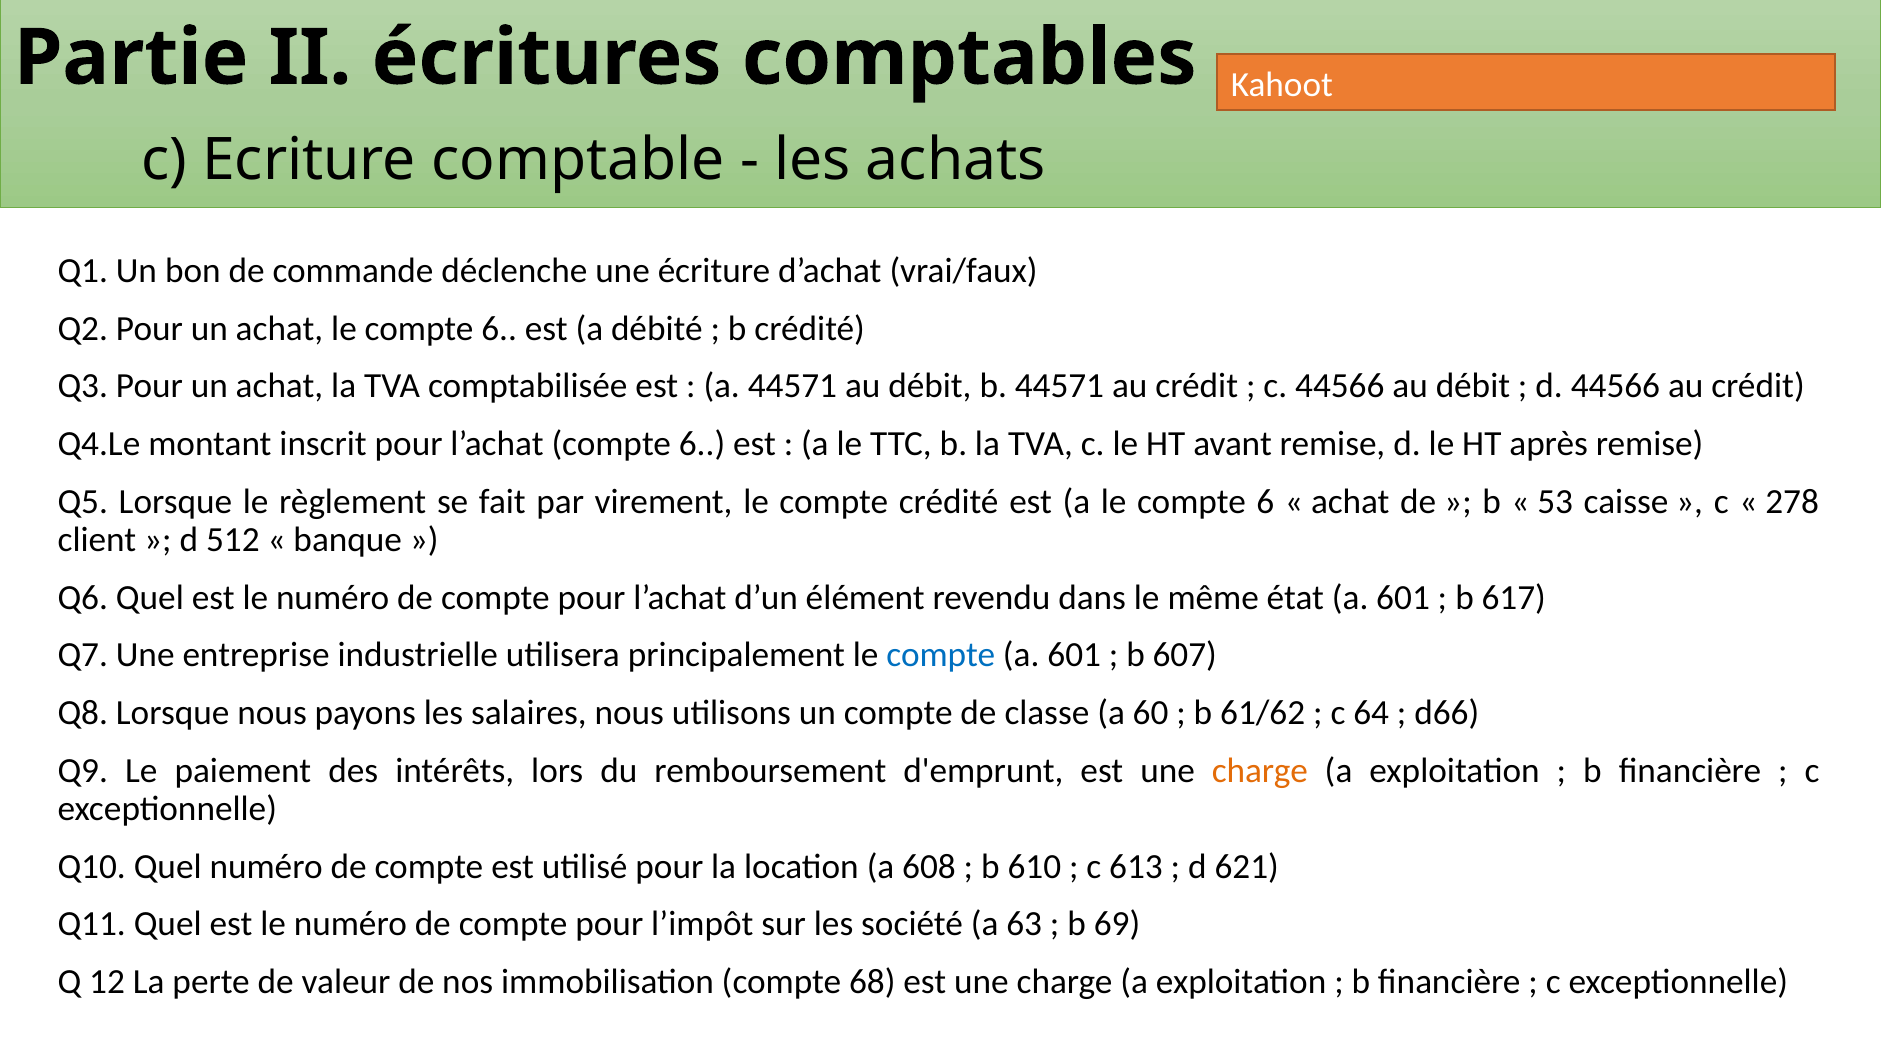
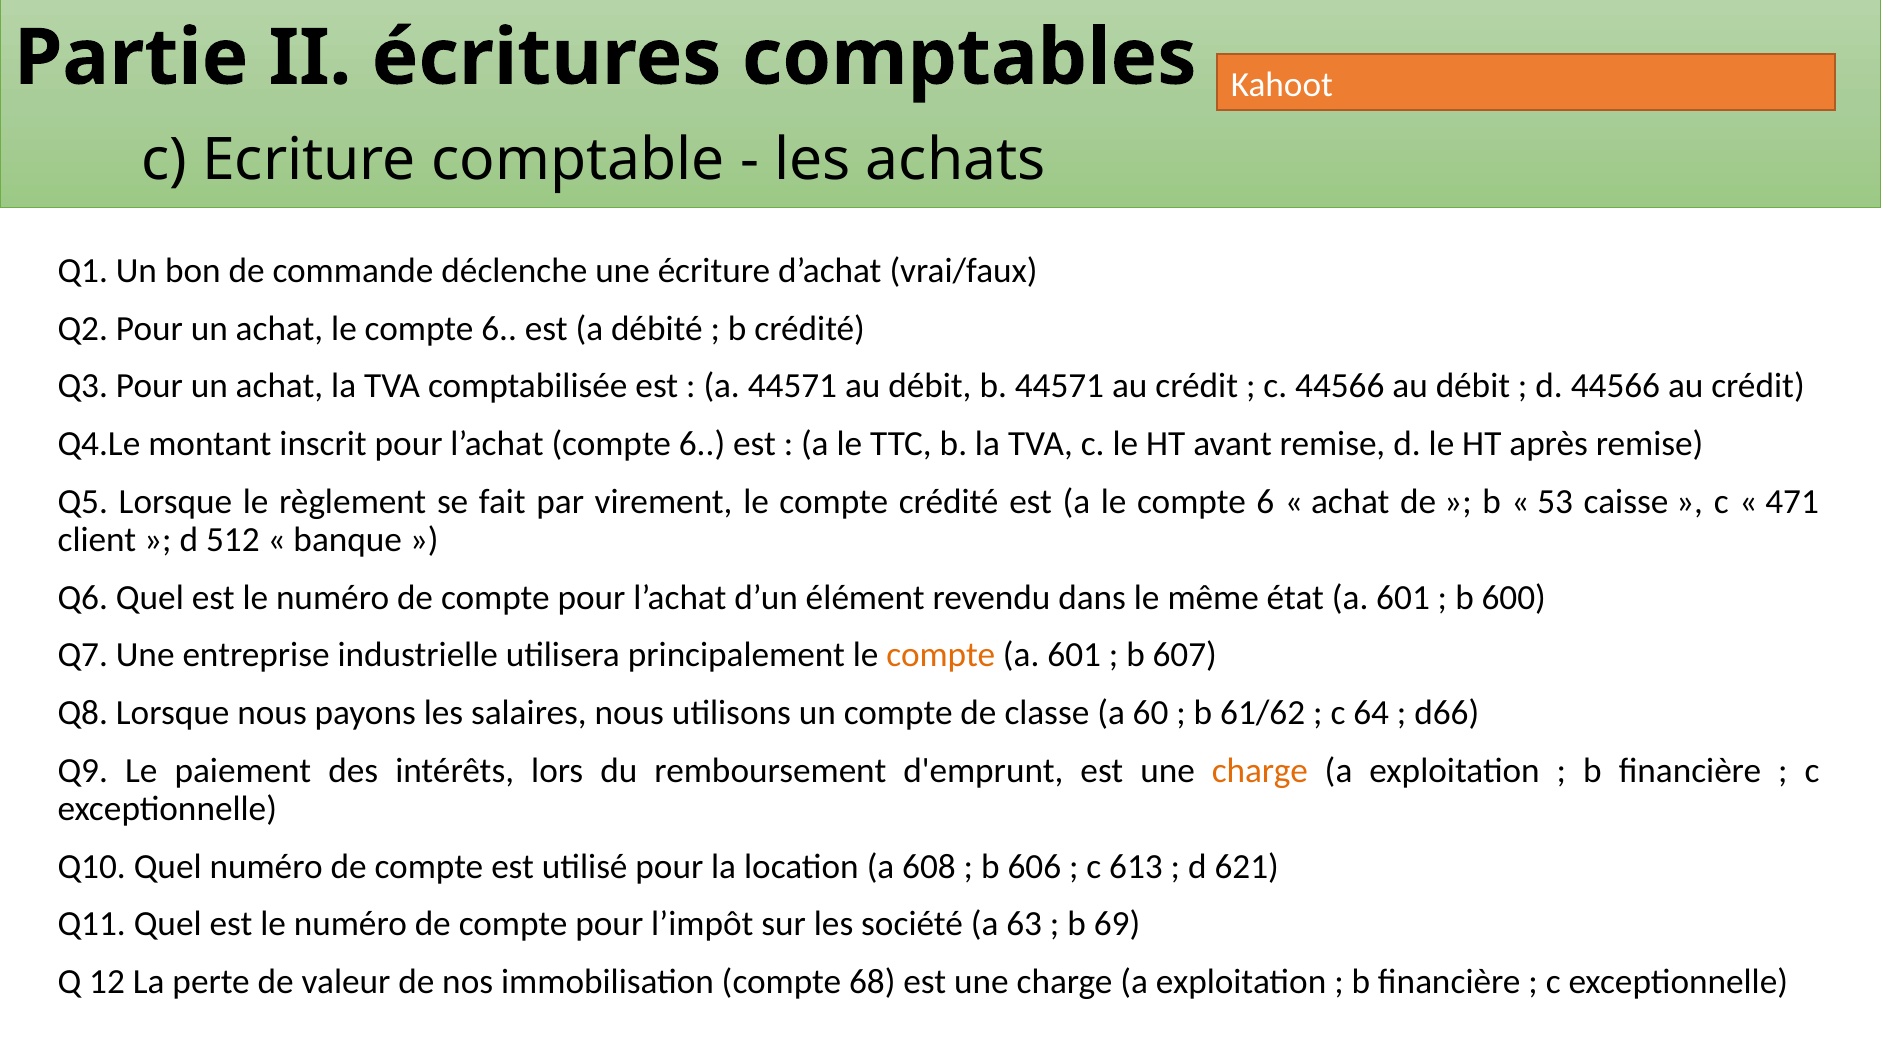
278: 278 -> 471 (1792, 502)
617: 617 -> 600 (1514, 598)
compte colour: blue -> orange (941, 655)
610: 610 -> 606 (1034, 866)
